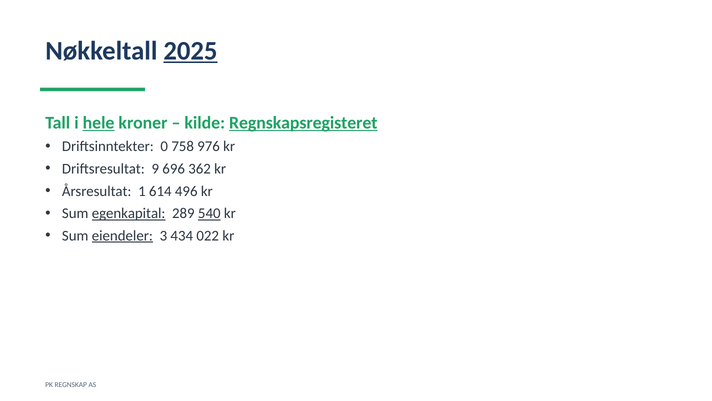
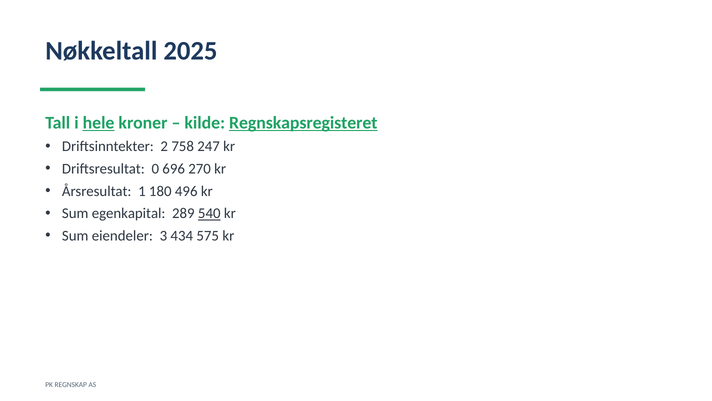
2025 underline: present -> none (190, 51)
0: 0 -> 2 (164, 146)
976: 976 -> 247 (209, 146)
9: 9 -> 0 (155, 169)
362: 362 -> 270 (200, 169)
614: 614 -> 180 (160, 191)
egenkapital underline: present -> none (129, 213)
eiendeler underline: present -> none (122, 235)
022: 022 -> 575 (208, 235)
